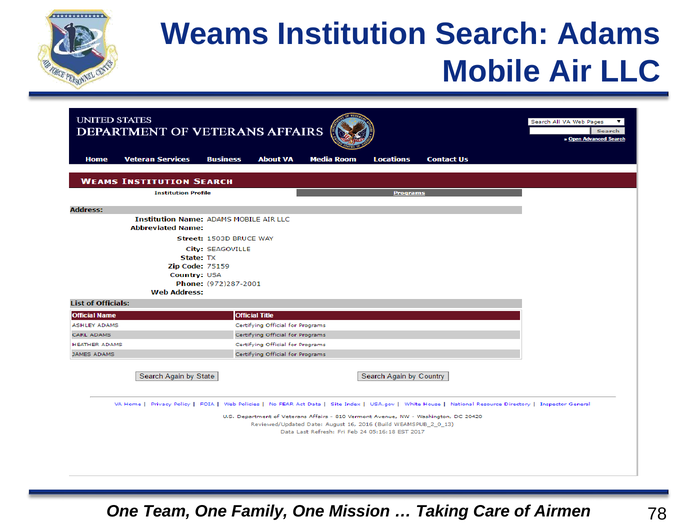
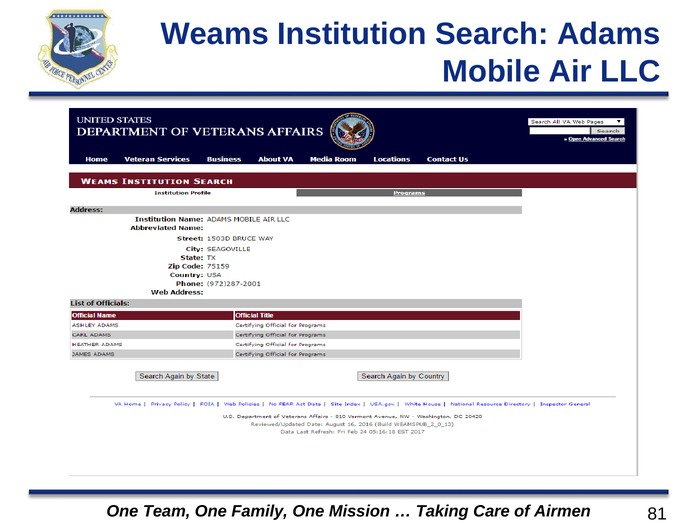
78: 78 -> 81 (657, 514)
